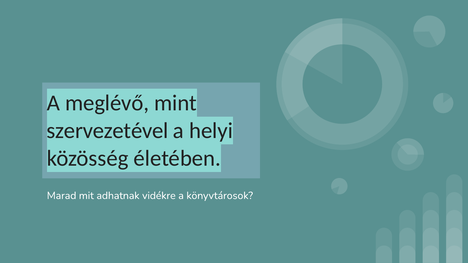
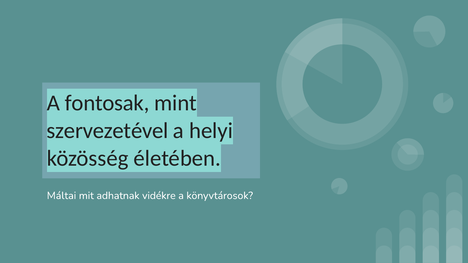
meglévő: meglévő -> fontosak (107, 103)
Marad: Marad -> Máltai (62, 196)
